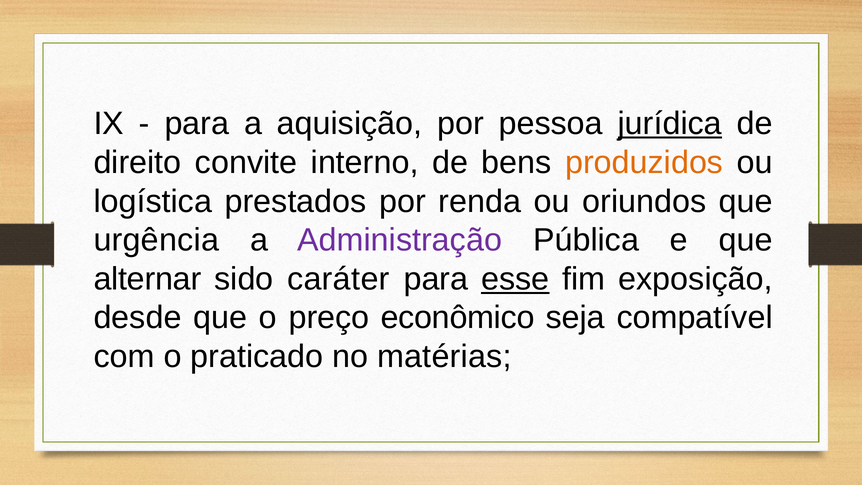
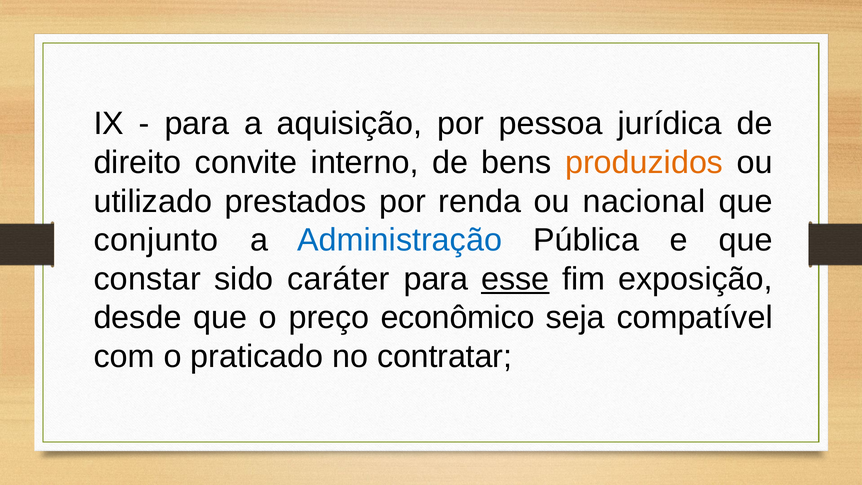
jurídica underline: present -> none (670, 124)
logística: logística -> utilizado (153, 201)
oriundos: oriundos -> nacional (644, 201)
urgência: urgência -> conjunto (156, 240)
Administração colour: purple -> blue (400, 240)
alternar: alternar -> constar (147, 279)
matérias: matérias -> contratar (445, 356)
